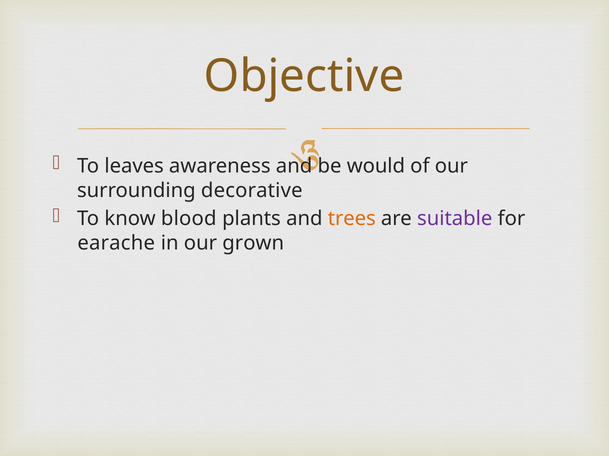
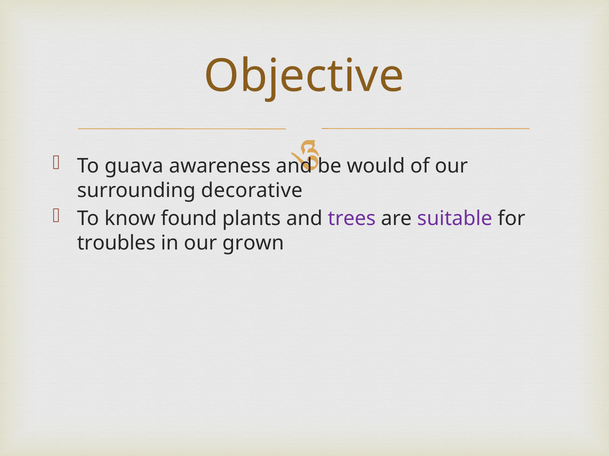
leaves: leaves -> guava (134, 166)
blood: blood -> found (189, 219)
trees colour: orange -> purple (352, 219)
earache: earache -> troubles (116, 244)
